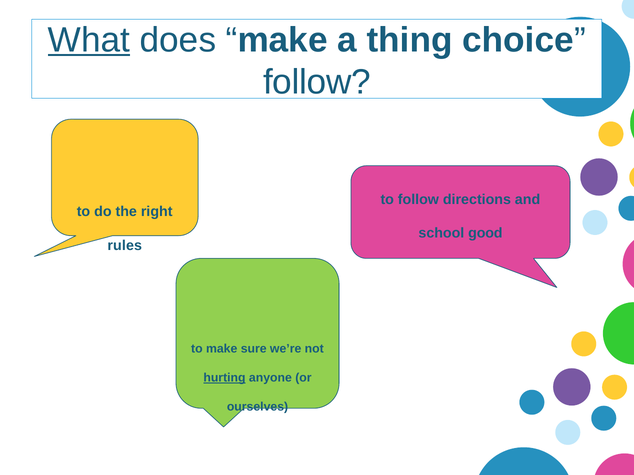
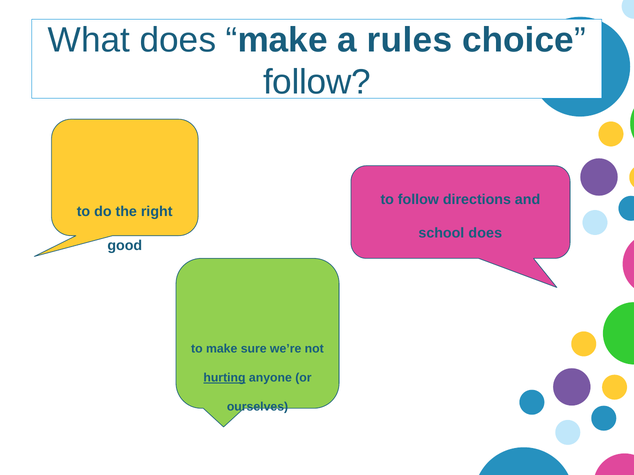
What underline: present -> none (89, 40)
thing: thing -> rules (409, 40)
school good: good -> does (485, 233)
rules: rules -> good (125, 246)
